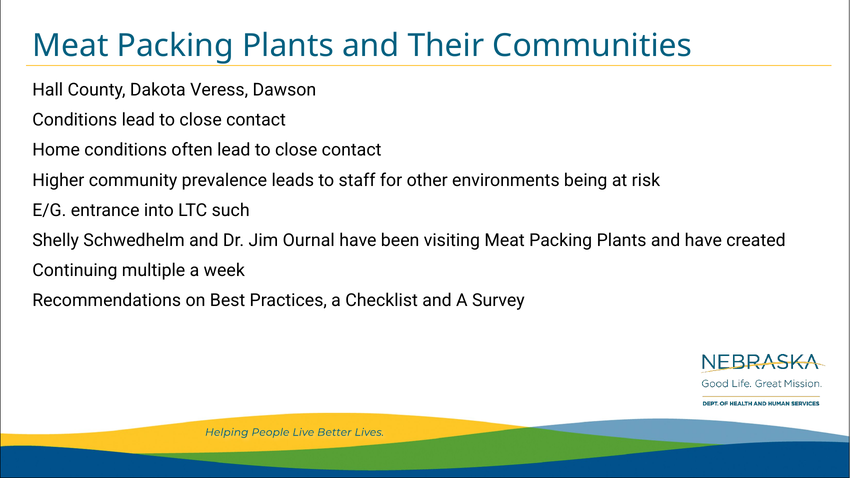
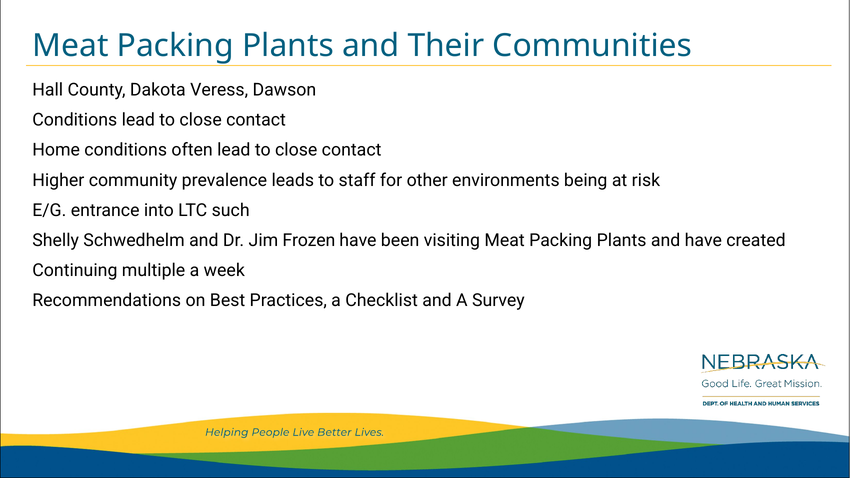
Ournal: Ournal -> Frozen (309, 240)
